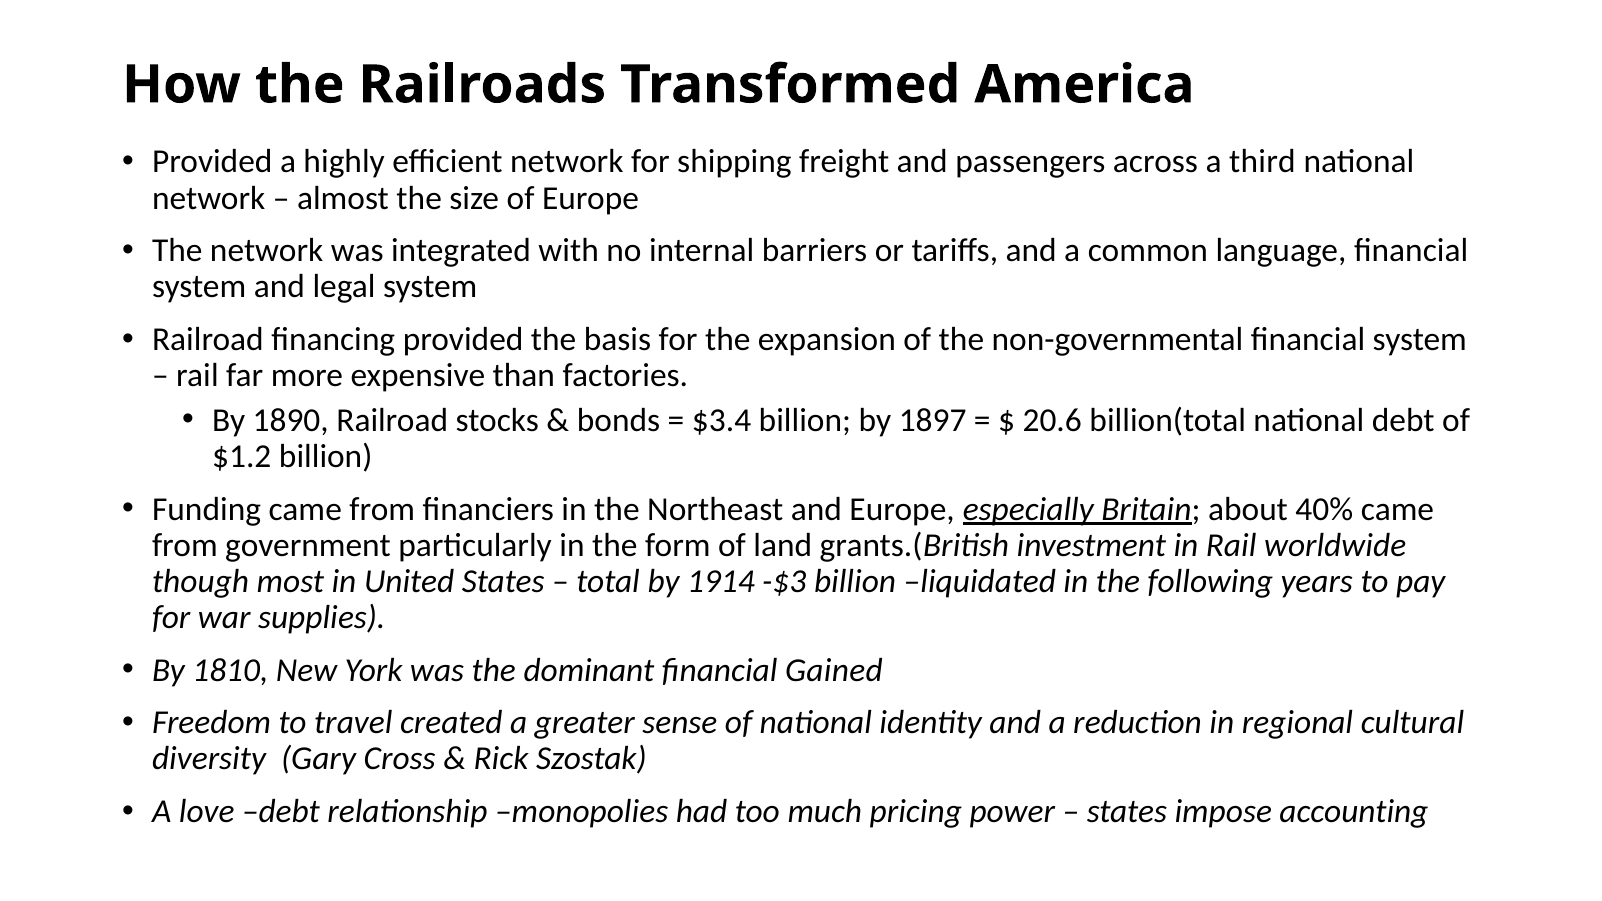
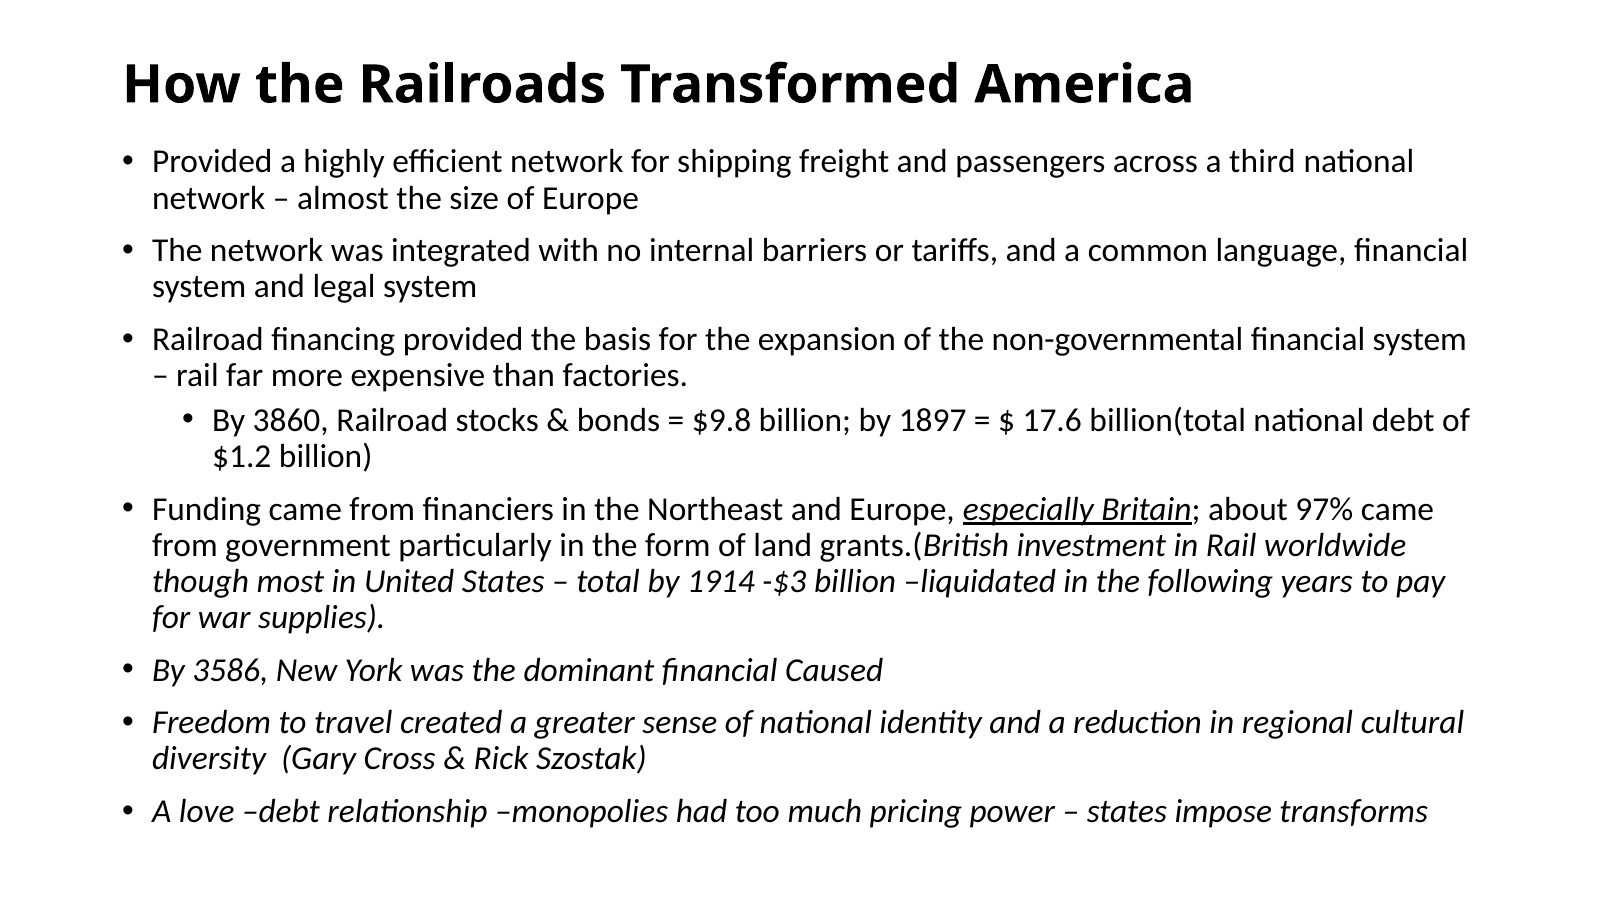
1890: 1890 -> 3860 (291, 420)
$3.4: $3.4 -> $9.8 (722, 420)
20.6: 20.6 -> 17.6 (1052, 420)
40%: 40% -> 97% (1324, 509)
1810: 1810 -> 3586 (230, 670)
Gained: Gained -> Caused (834, 670)
accounting: accounting -> transforms (1354, 812)
